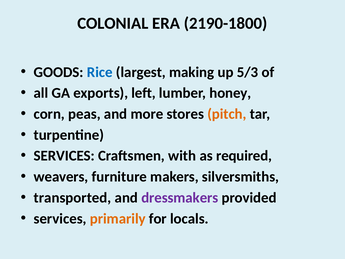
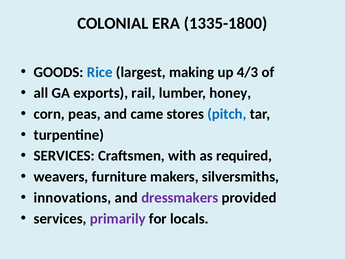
2190-1800: 2190-1800 -> 1335-1800 (226, 23)
5/3: 5/3 -> 4/3 (248, 72)
left: left -> rail (143, 93)
more: more -> came (147, 114)
pitch colour: orange -> blue (227, 114)
transported: transported -> innovations (72, 197)
primarily colour: orange -> purple (118, 218)
